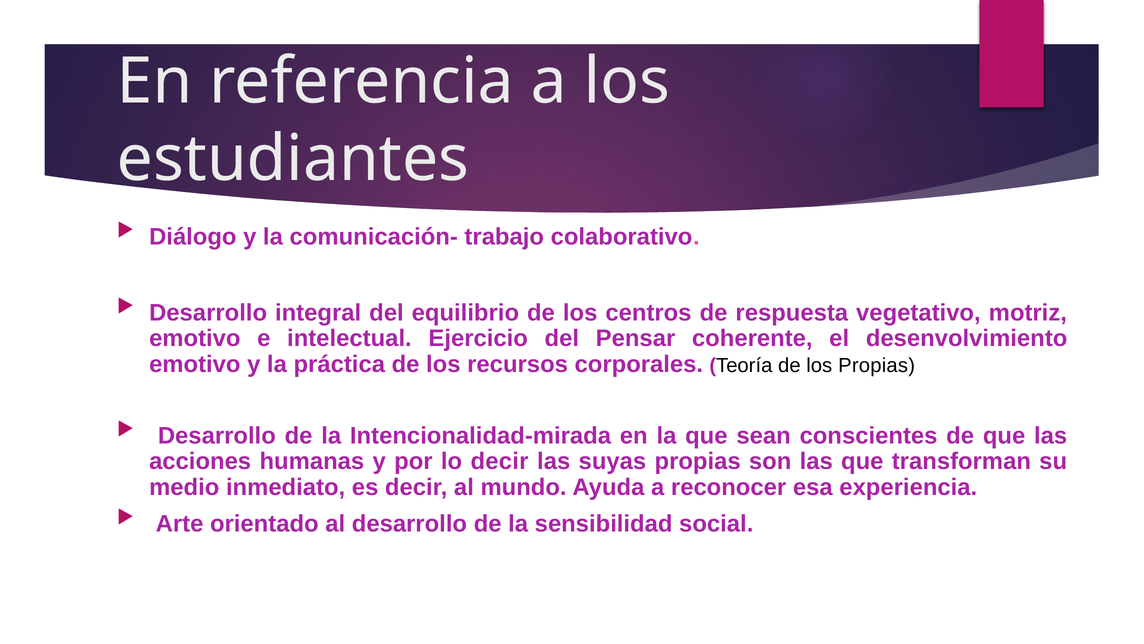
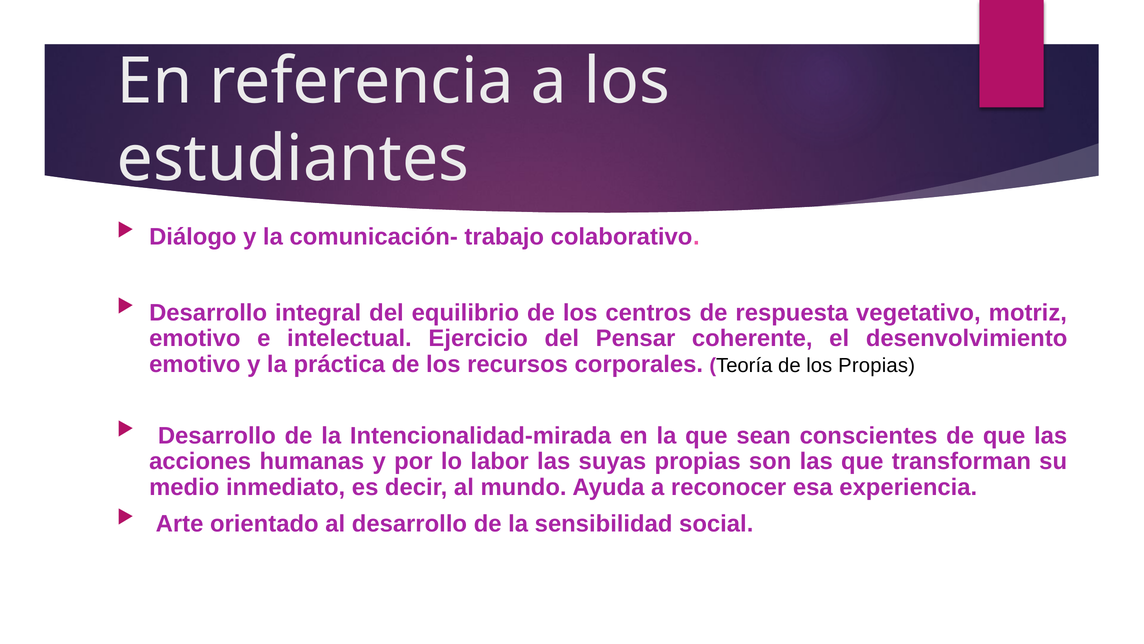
lo decir: decir -> labor (500, 461)
